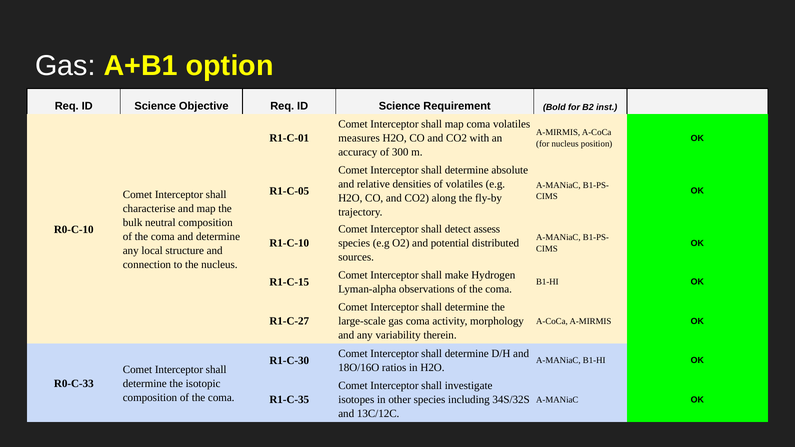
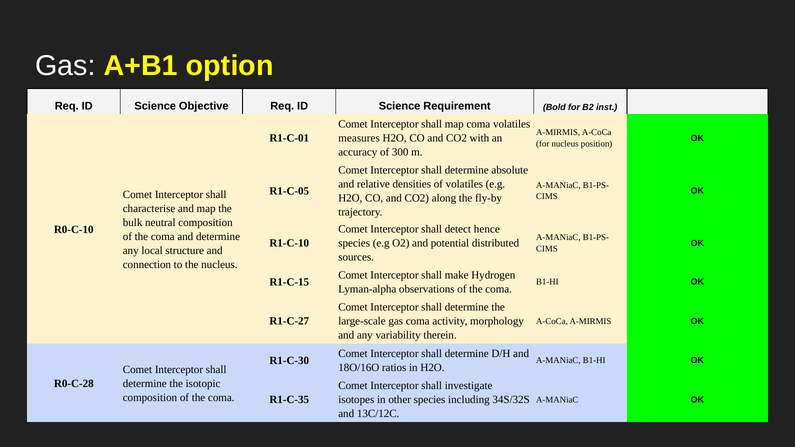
assess: assess -> hence (487, 229)
R0-C-33: R0-C-33 -> R0-C-28 (74, 384)
